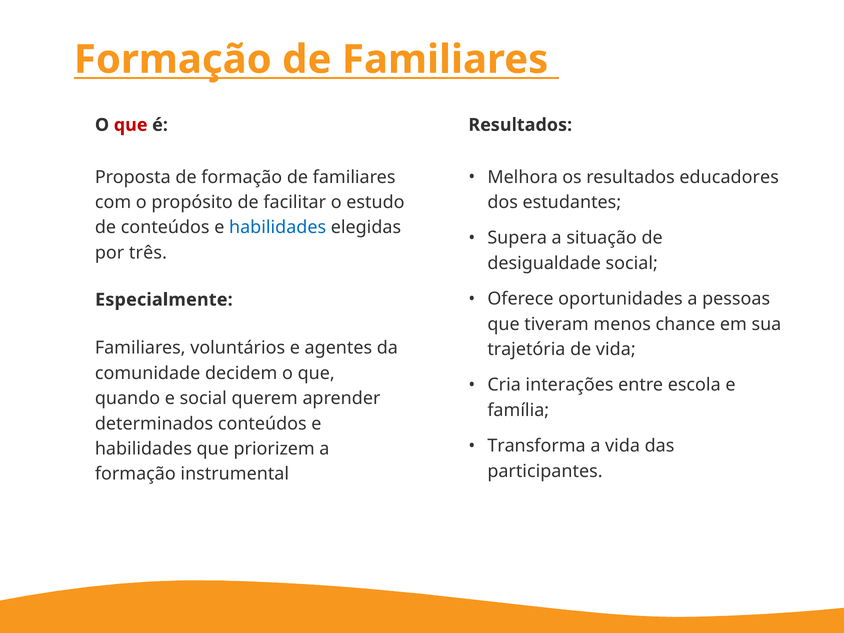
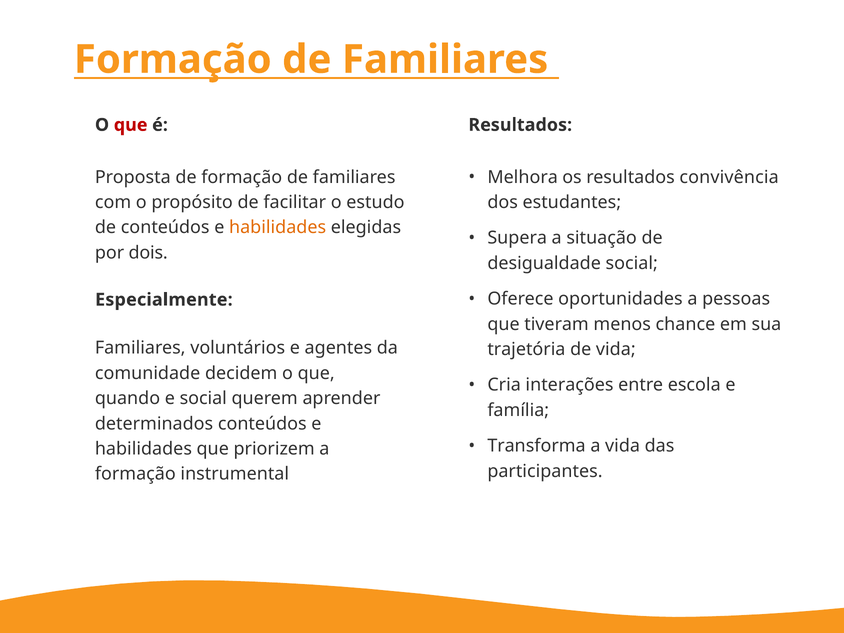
educadores: educadores -> convivência (729, 177)
habilidades colour: blue -> orange (278, 228)
três: três -> dois (148, 253)
